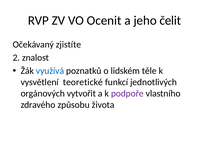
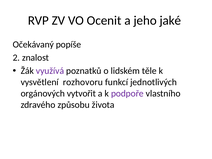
čelit: čelit -> jaké (170, 21)
zjistíte: zjistíte -> popíše (68, 44)
využívá colour: blue -> purple (50, 71)
teoretické: teoretické -> rozhovoru (83, 82)
